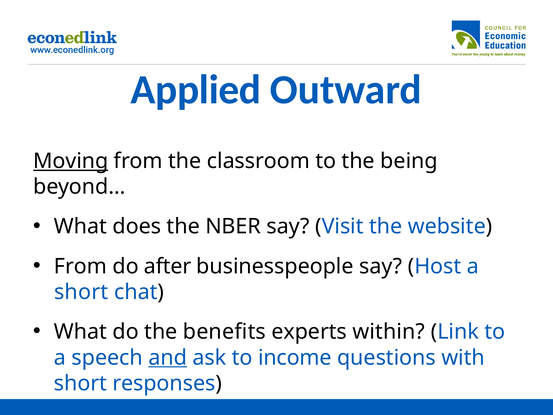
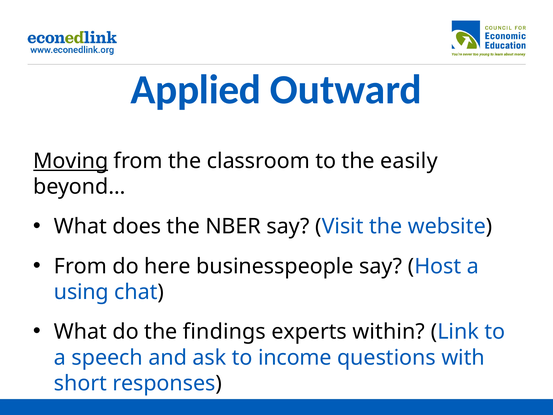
being: being -> easily (409, 161)
after: after -> here (167, 266)
short: short -> using (81, 292)
benefits: benefits -> findings (224, 332)
and underline: present -> none (168, 357)
